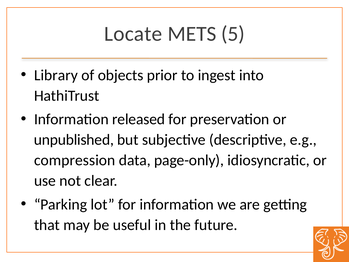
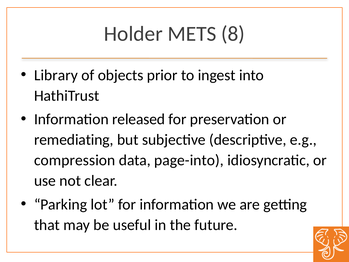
Locate: Locate -> Holder (133, 34)
5: 5 -> 8 (233, 34)
unpublished: unpublished -> remediating (74, 140)
page-only: page-only -> page-into (189, 160)
